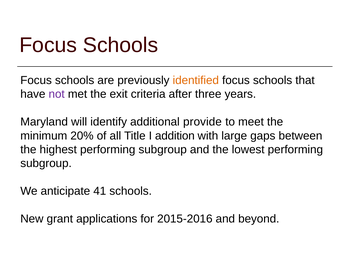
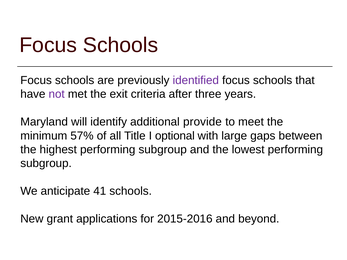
identified colour: orange -> purple (196, 80)
20%: 20% -> 57% (82, 136)
addition: addition -> optional (175, 136)
